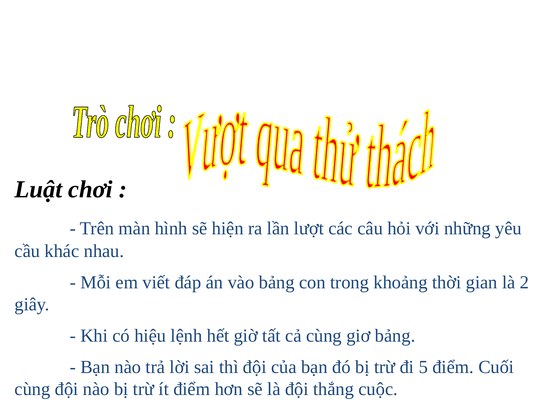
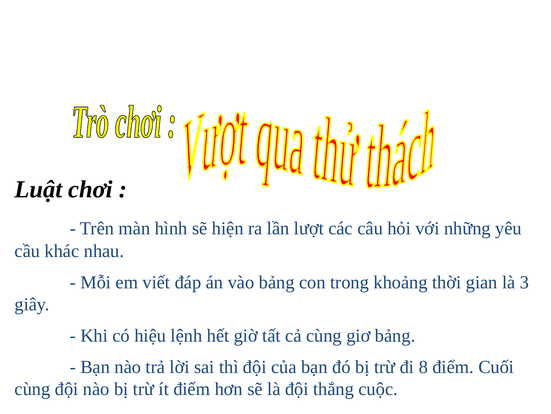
2: 2 -> 3 (524, 282)
5: 5 -> 8 (423, 366)
